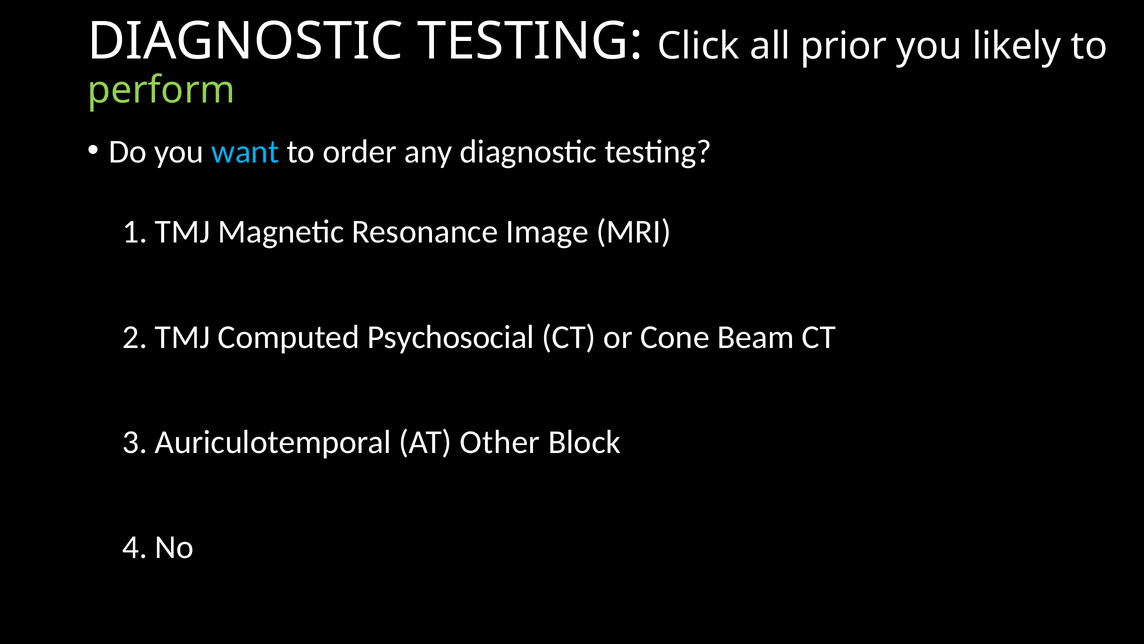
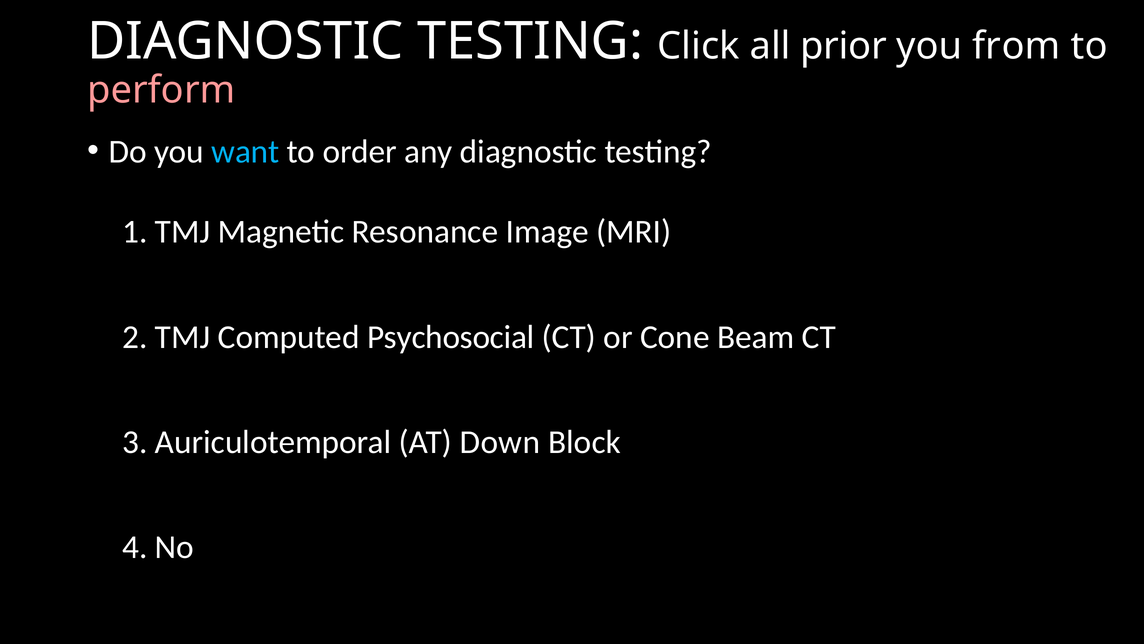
likely: likely -> from (1016, 46)
perform colour: light green -> pink (161, 90)
Other: Other -> Down (500, 442)
